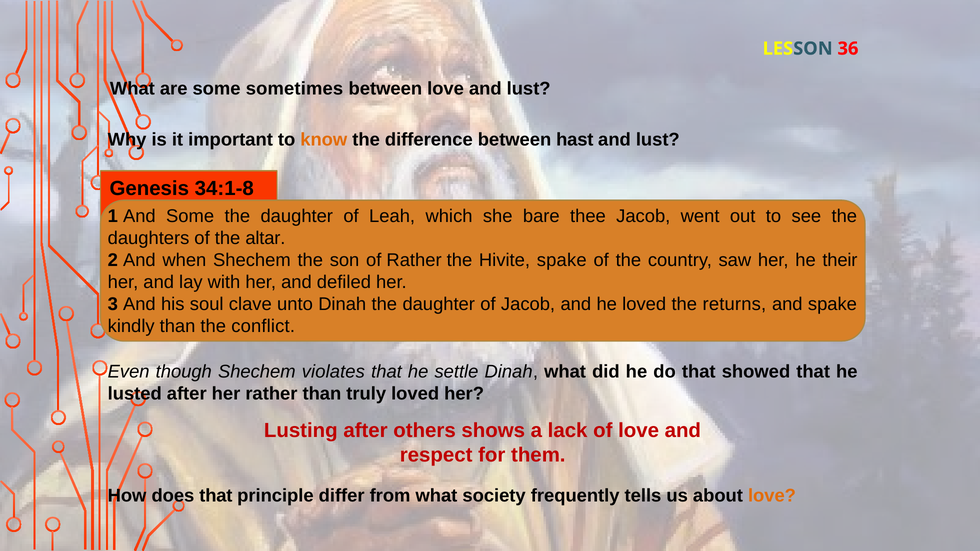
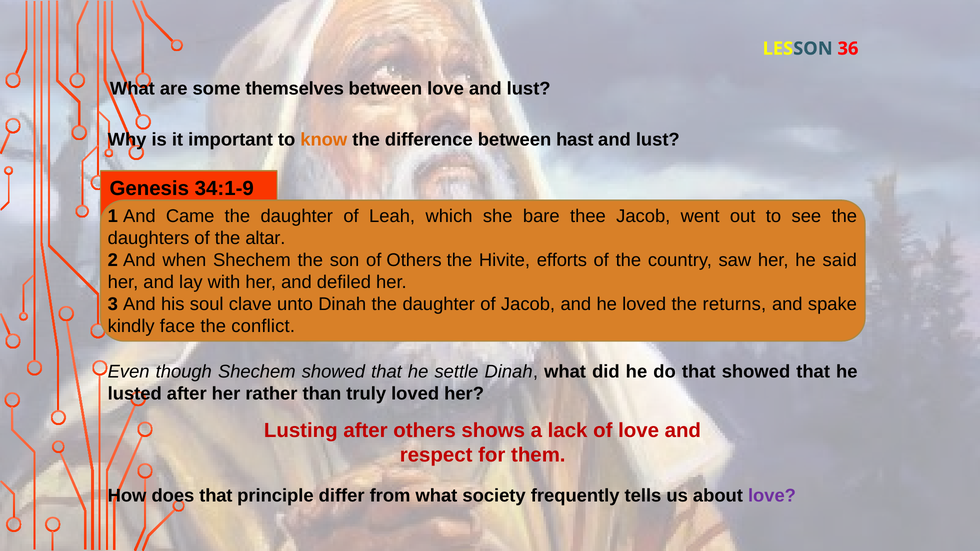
sometimes: sometimes -> themselves (295, 89)
34:1-8: 34:1-8 -> 34:1-9 (224, 189)
And Some: Some -> Came (190, 216)
of Rather: Rather -> Others (414, 260)
Hivite spake: spake -> efforts (562, 260)
their: their -> said (840, 260)
kindly than: than -> face (177, 326)
Shechem violates: violates -> showed (333, 372)
love colour: orange -> purple (772, 496)
